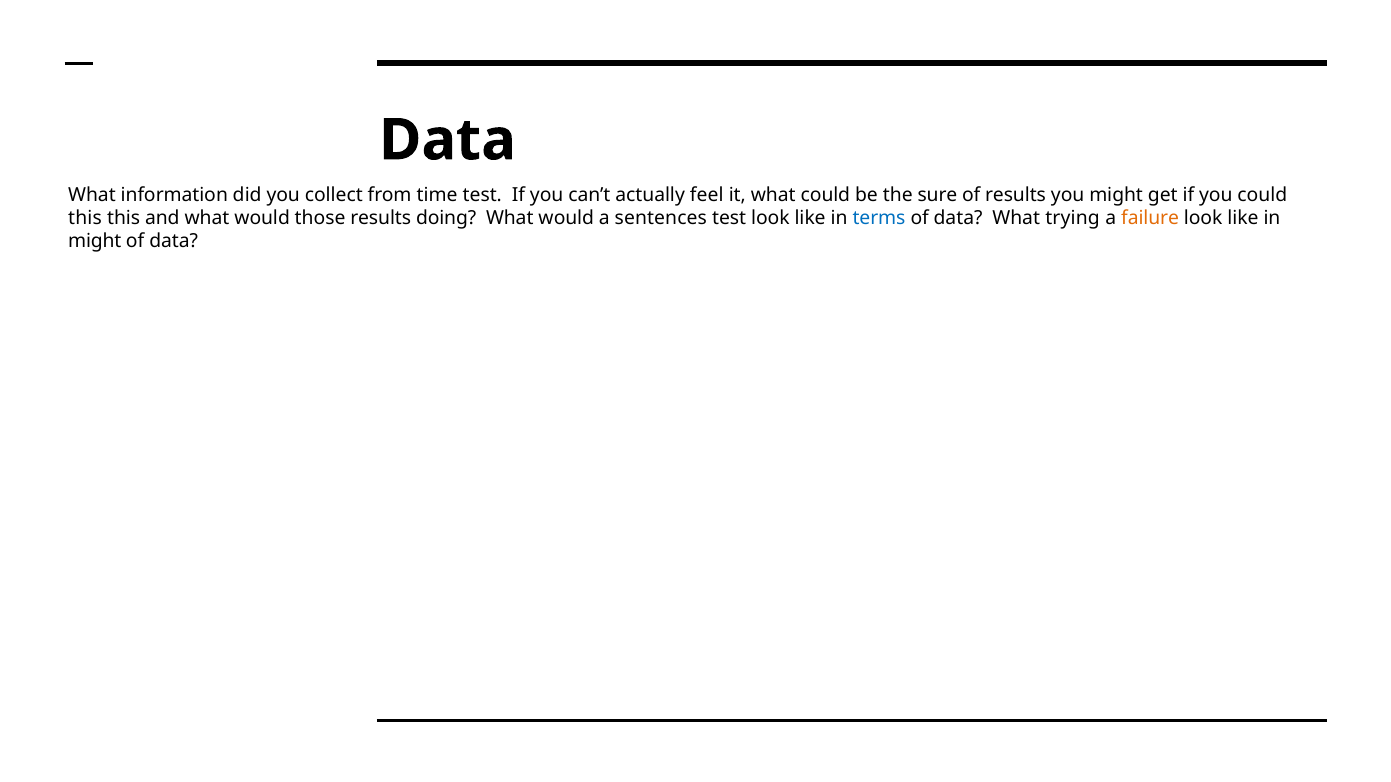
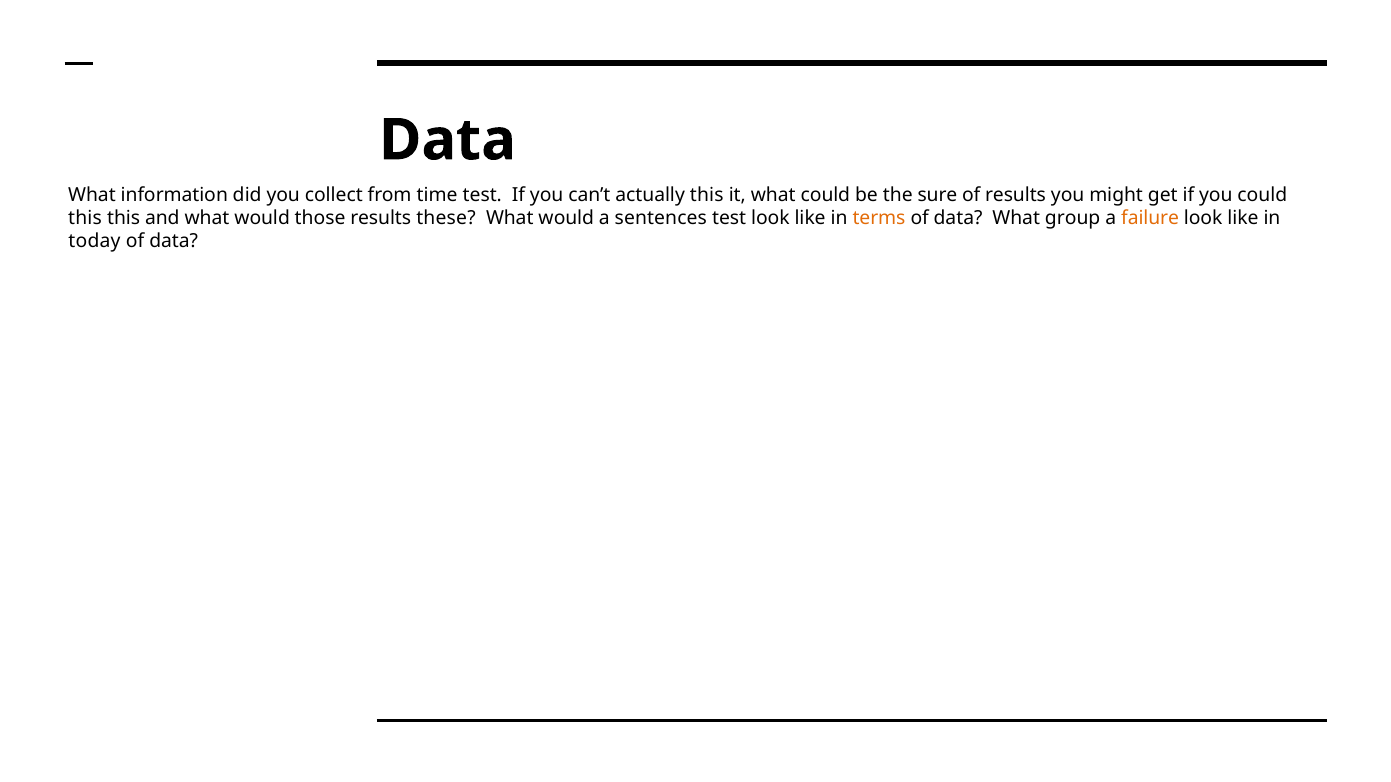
actually feel: feel -> this (707, 195)
doing: doing -> these (446, 219)
terms colour: blue -> orange (879, 219)
trying: trying -> group (1073, 219)
might: might -> today (95, 242)
